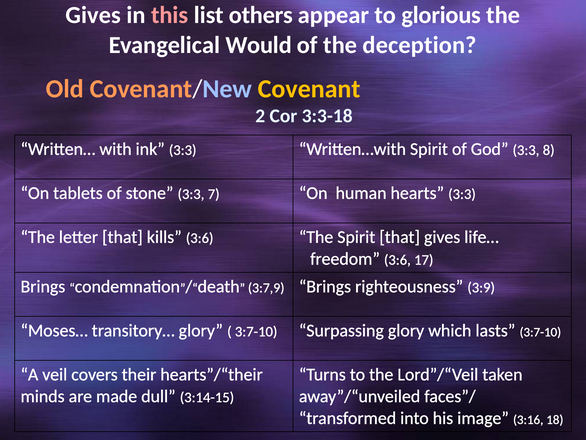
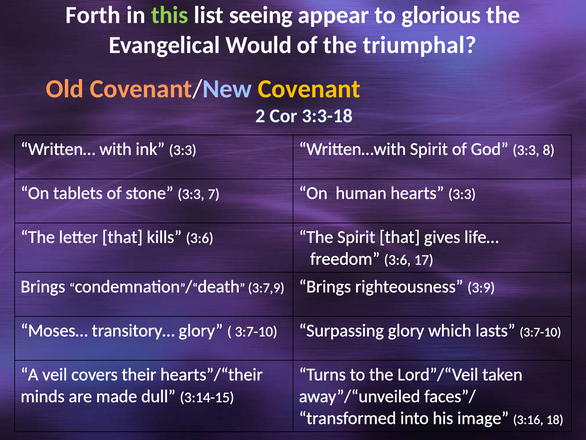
Gives: Gives -> Forth (93, 15)
this colour: pink -> light green (170, 15)
others: others -> seeing (261, 15)
deception: deception -> triumphal (420, 45)
